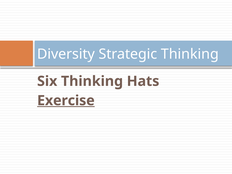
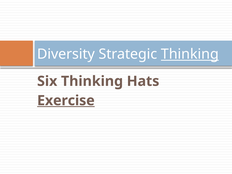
Thinking underline: none -> present (190, 54)
